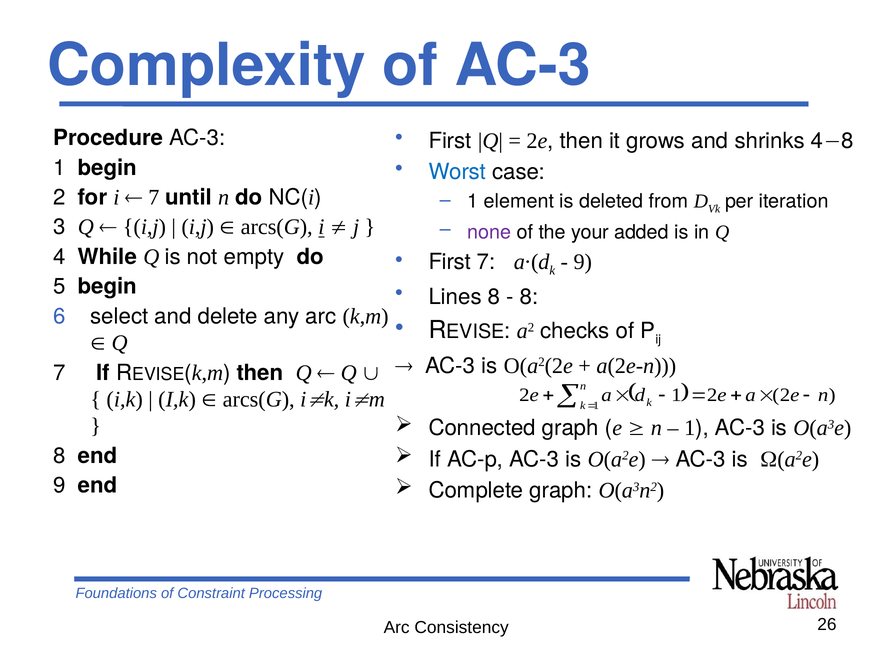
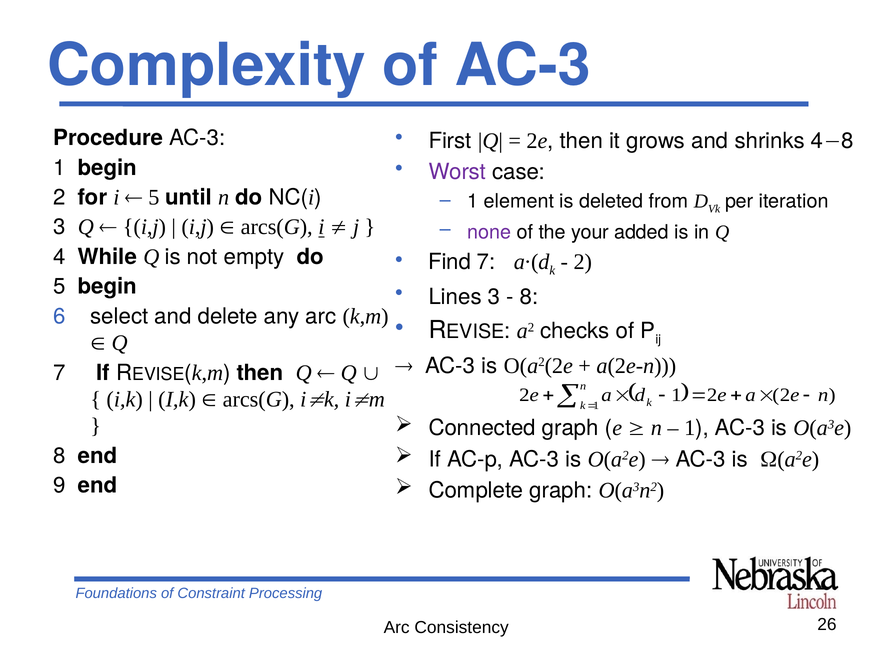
Worst colour: blue -> purple (457, 172)
7: 7 -> 5 (154, 197)
First: First -> Find (450, 262)
9: 9 -> 2 (583, 262)
Lines 8: 8 -> 3 (494, 297)
